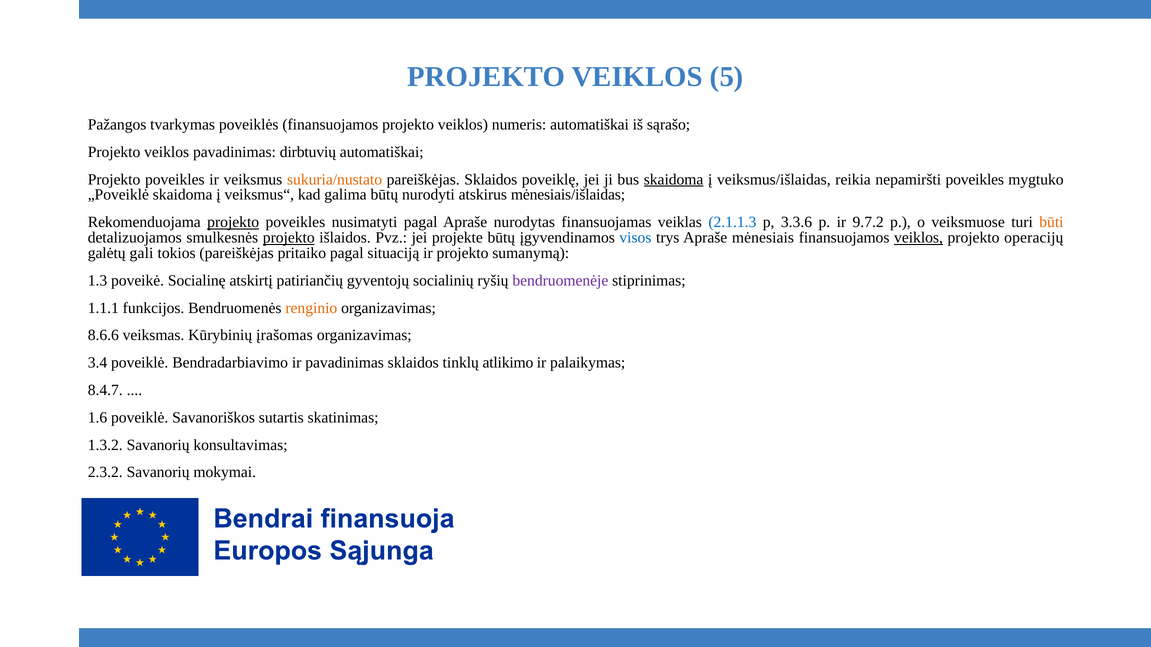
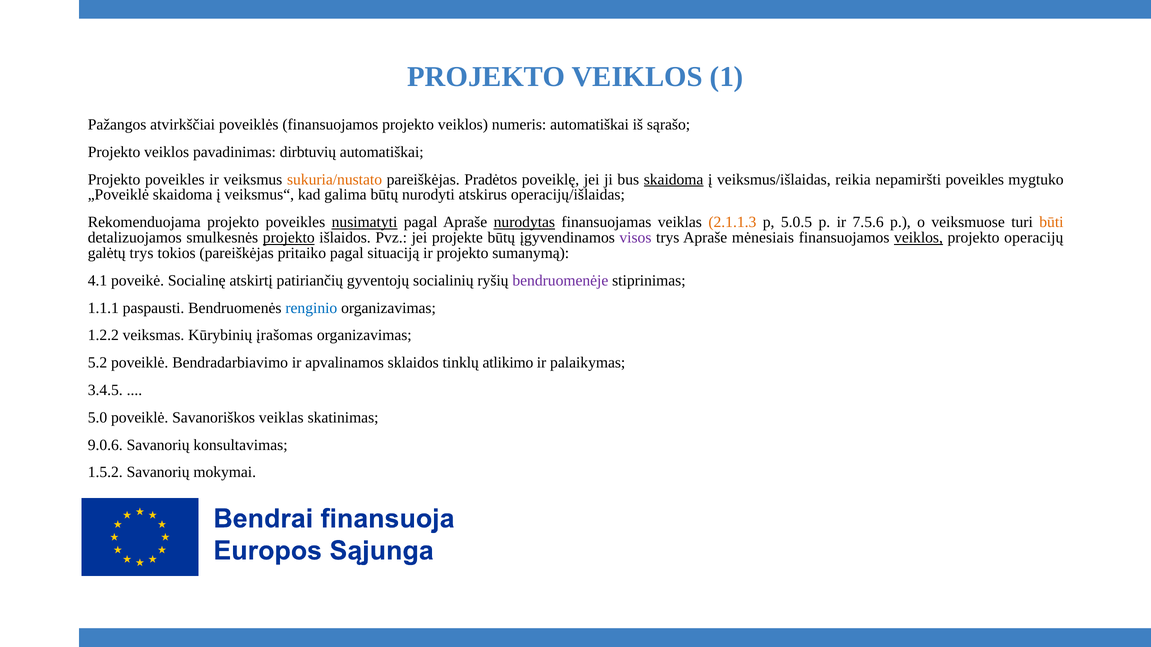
5: 5 -> 1 (727, 77)
tvarkymas: tvarkymas -> atvirkščiai (183, 125)
pareiškėjas Sklaidos: Sklaidos -> Pradėtos (491, 179)
mėnesiais/išlaidas: mėnesiais/išlaidas -> operacijų/išlaidas (568, 195)
projekto underline: present -> none (233, 222)
nusimatyti underline: none -> present (365, 222)
nurodytas underline: none -> present (524, 222)
2.1.1.3 colour: blue -> orange (732, 222)
3.3.6: 3.3.6 -> 5.0.5 (797, 222)
9.7.2: 9.7.2 -> 7.5.6 (868, 222)
visos colour: blue -> purple (635, 238)
galėtų gali: gali -> trys (142, 253)
1.3: 1.3 -> 4.1 (97, 281)
funkcijos: funkcijos -> paspausti (154, 308)
renginio colour: orange -> blue (311, 308)
8.6.6: 8.6.6 -> 1.2.2 (103, 335)
3.4: 3.4 -> 5.2 (97, 363)
ir pavadinimas: pavadinimas -> apvalinamos (345, 363)
8.4.7: 8.4.7 -> 3.4.5 (105, 390)
1.6: 1.6 -> 5.0 (97, 418)
Savanoriškos sutartis: sutartis -> veiklas (281, 418)
1.3.2: 1.3.2 -> 9.0.6 (105, 445)
2.3.2: 2.3.2 -> 1.5.2 (105, 473)
